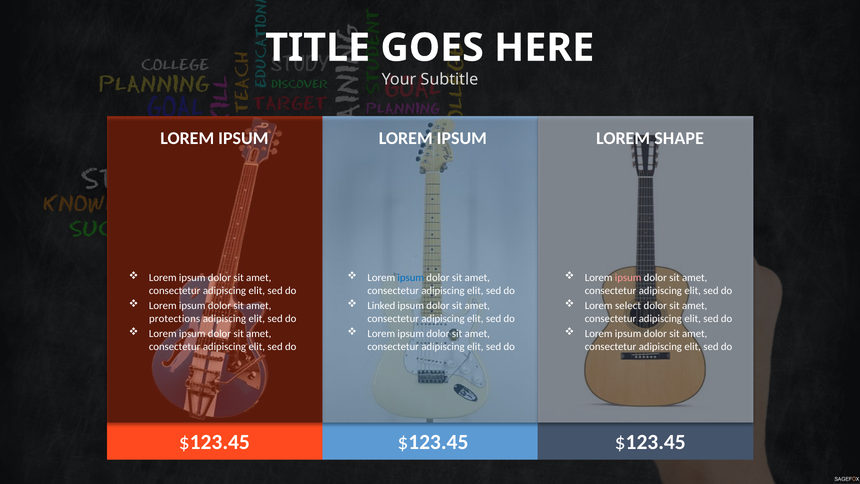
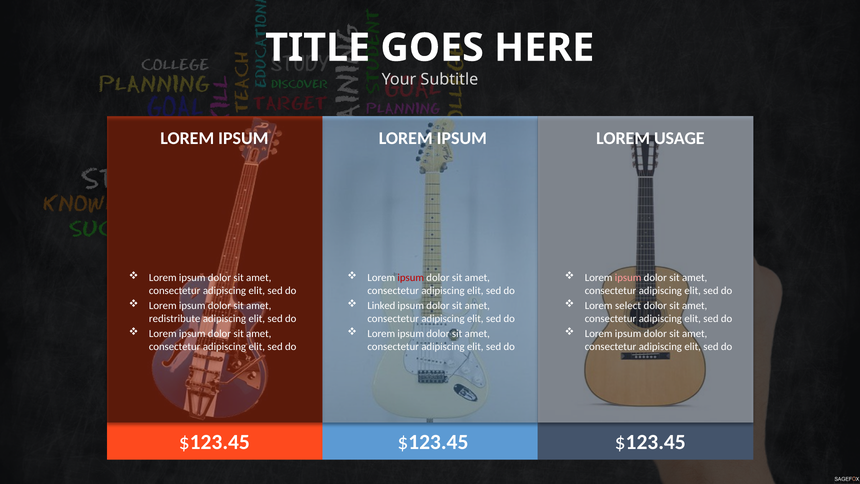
SHAPE: SHAPE -> USAGE (679, 138)
ipsum colour: blue -> red (411, 277)
protections: protections -> redistribute (175, 318)
